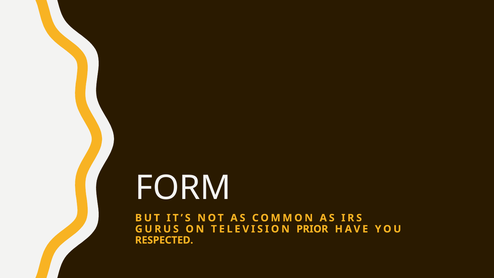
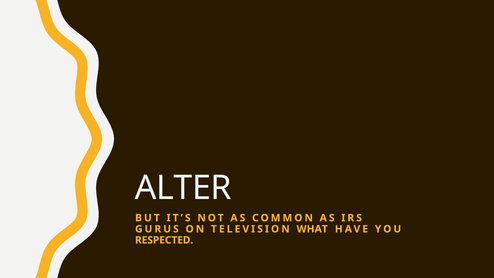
FORM: FORM -> ALTER (183, 188)
PRIOR: PRIOR -> WHAT (312, 229)
